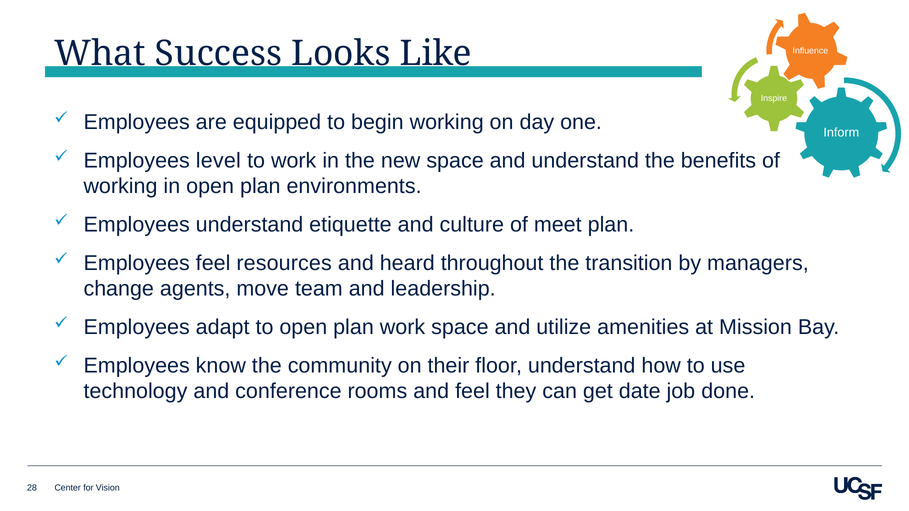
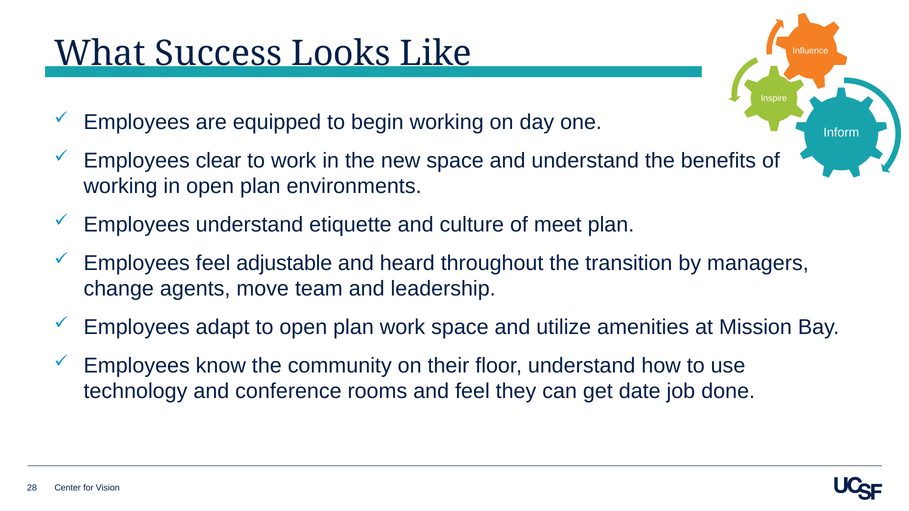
level: level -> clear (219, 161)
resources: resources -> adjustable (284, 263)
